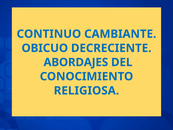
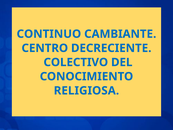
OBICUO: OBICUO -> CENTRO (45, 48)
ABORDAJES: ABORDAJES -> COLECTIVO (76, 62)
